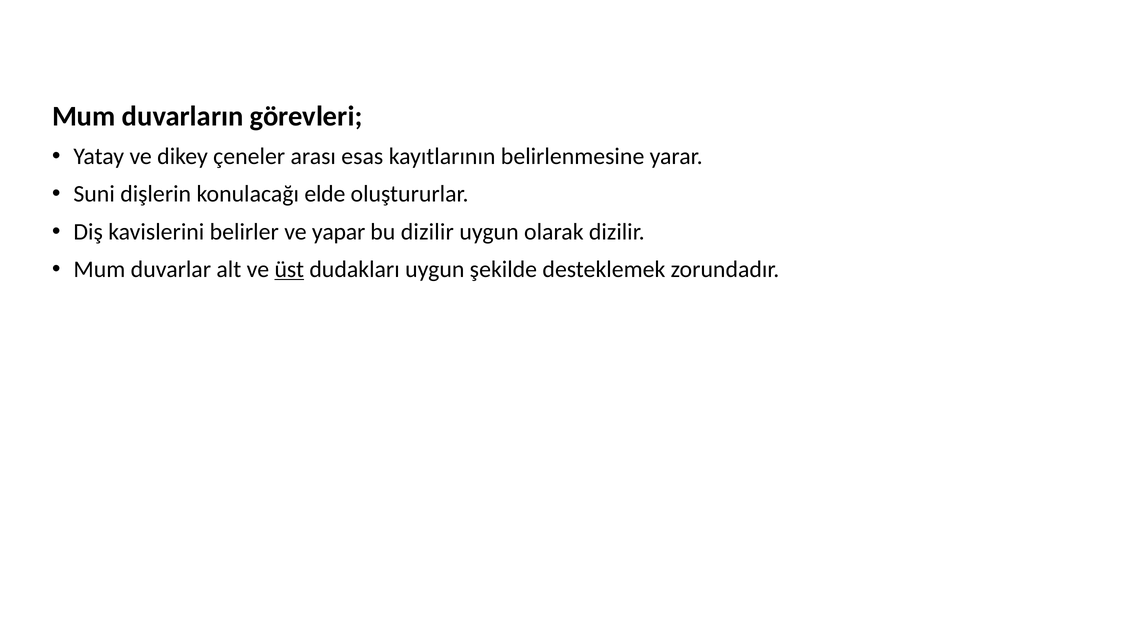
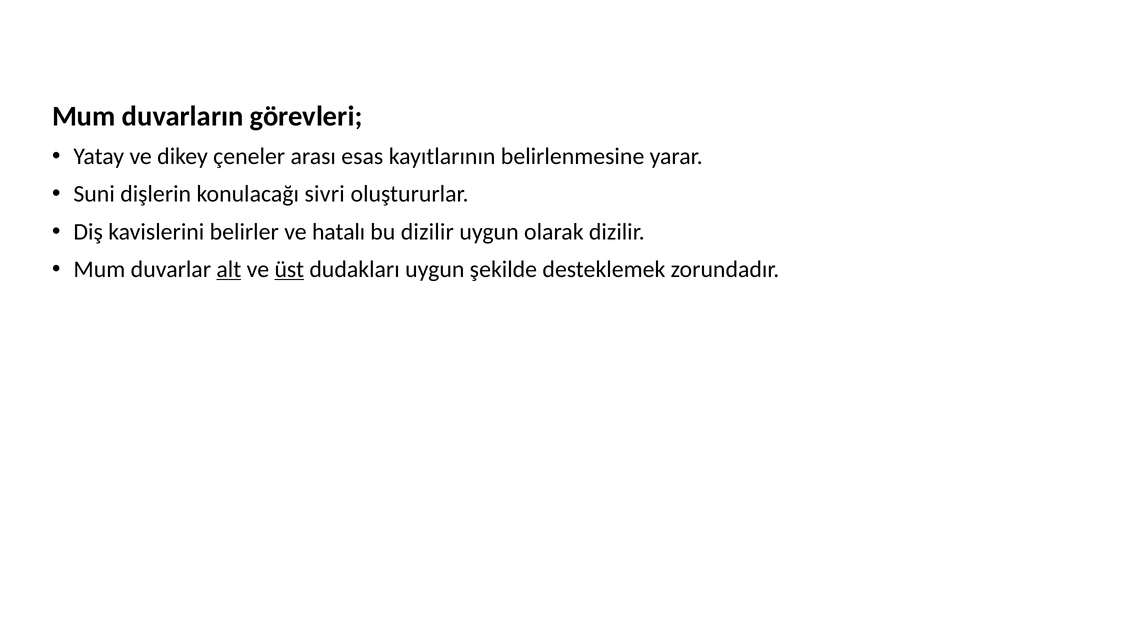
elde: elde -> sivri (325, 194)
yapar: yapar -> hatalı (339, 232)
alt underline: none -> present (229, 269)
